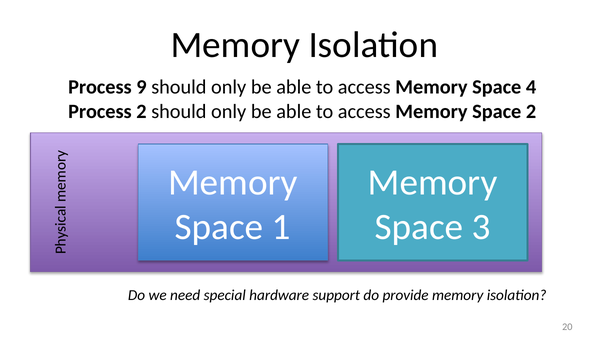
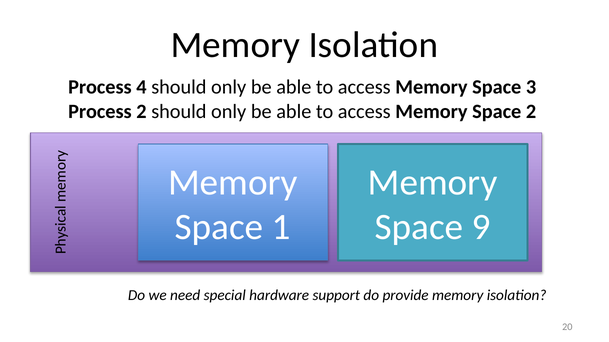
9: 9 -> 4 (141, 87)
4: 4 -> 3 (531, 87)
3: 3 -> 9 (481, 228)
